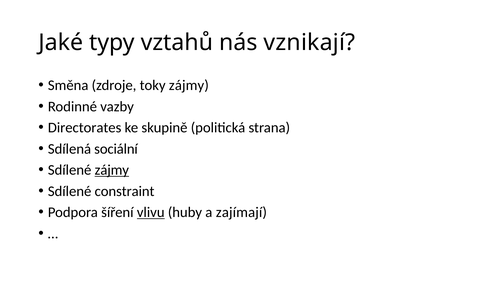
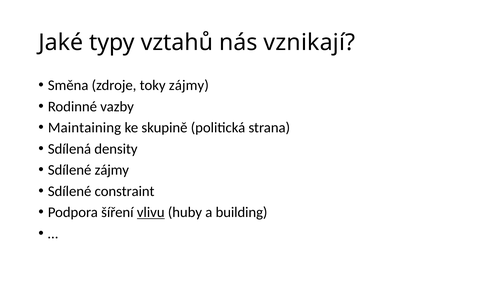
Directorates: Directorates -> Maintaining (85, 127)
sociální: sociální -> density (116, 149)
zájmy underline: present -> none (112, 170)
zajímají: zajímají -> building (242, 212)
